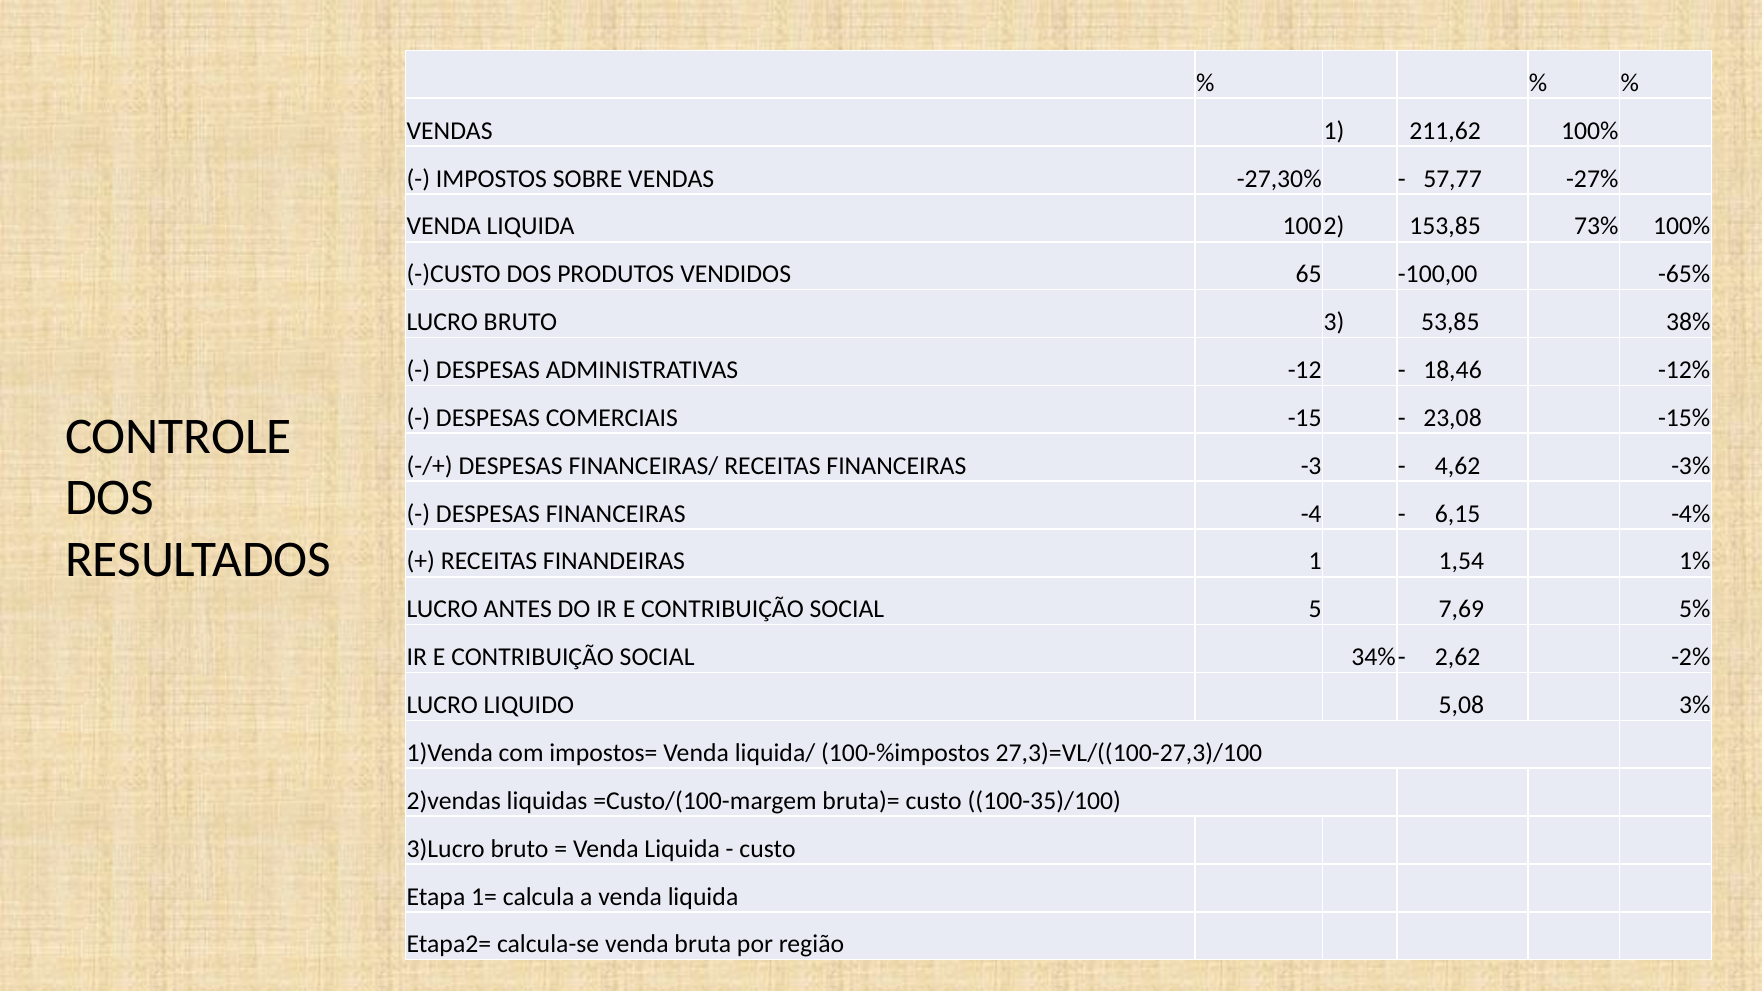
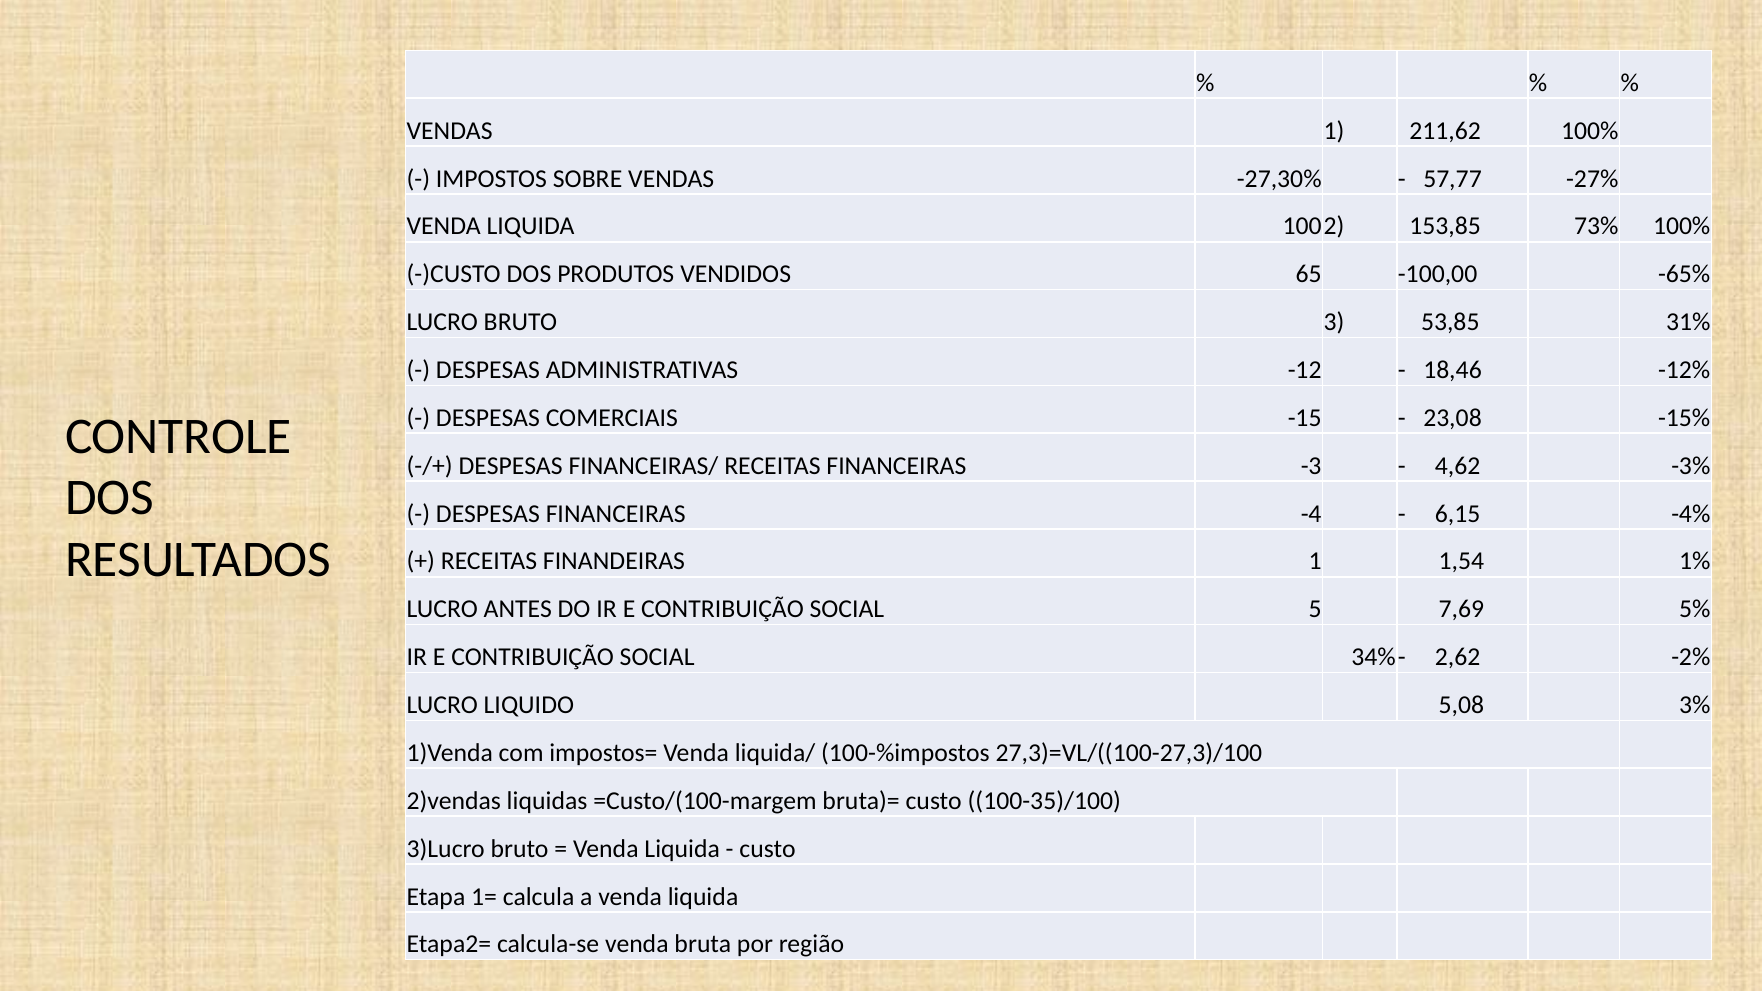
38%: 38% -> 31% (1688, 322)
